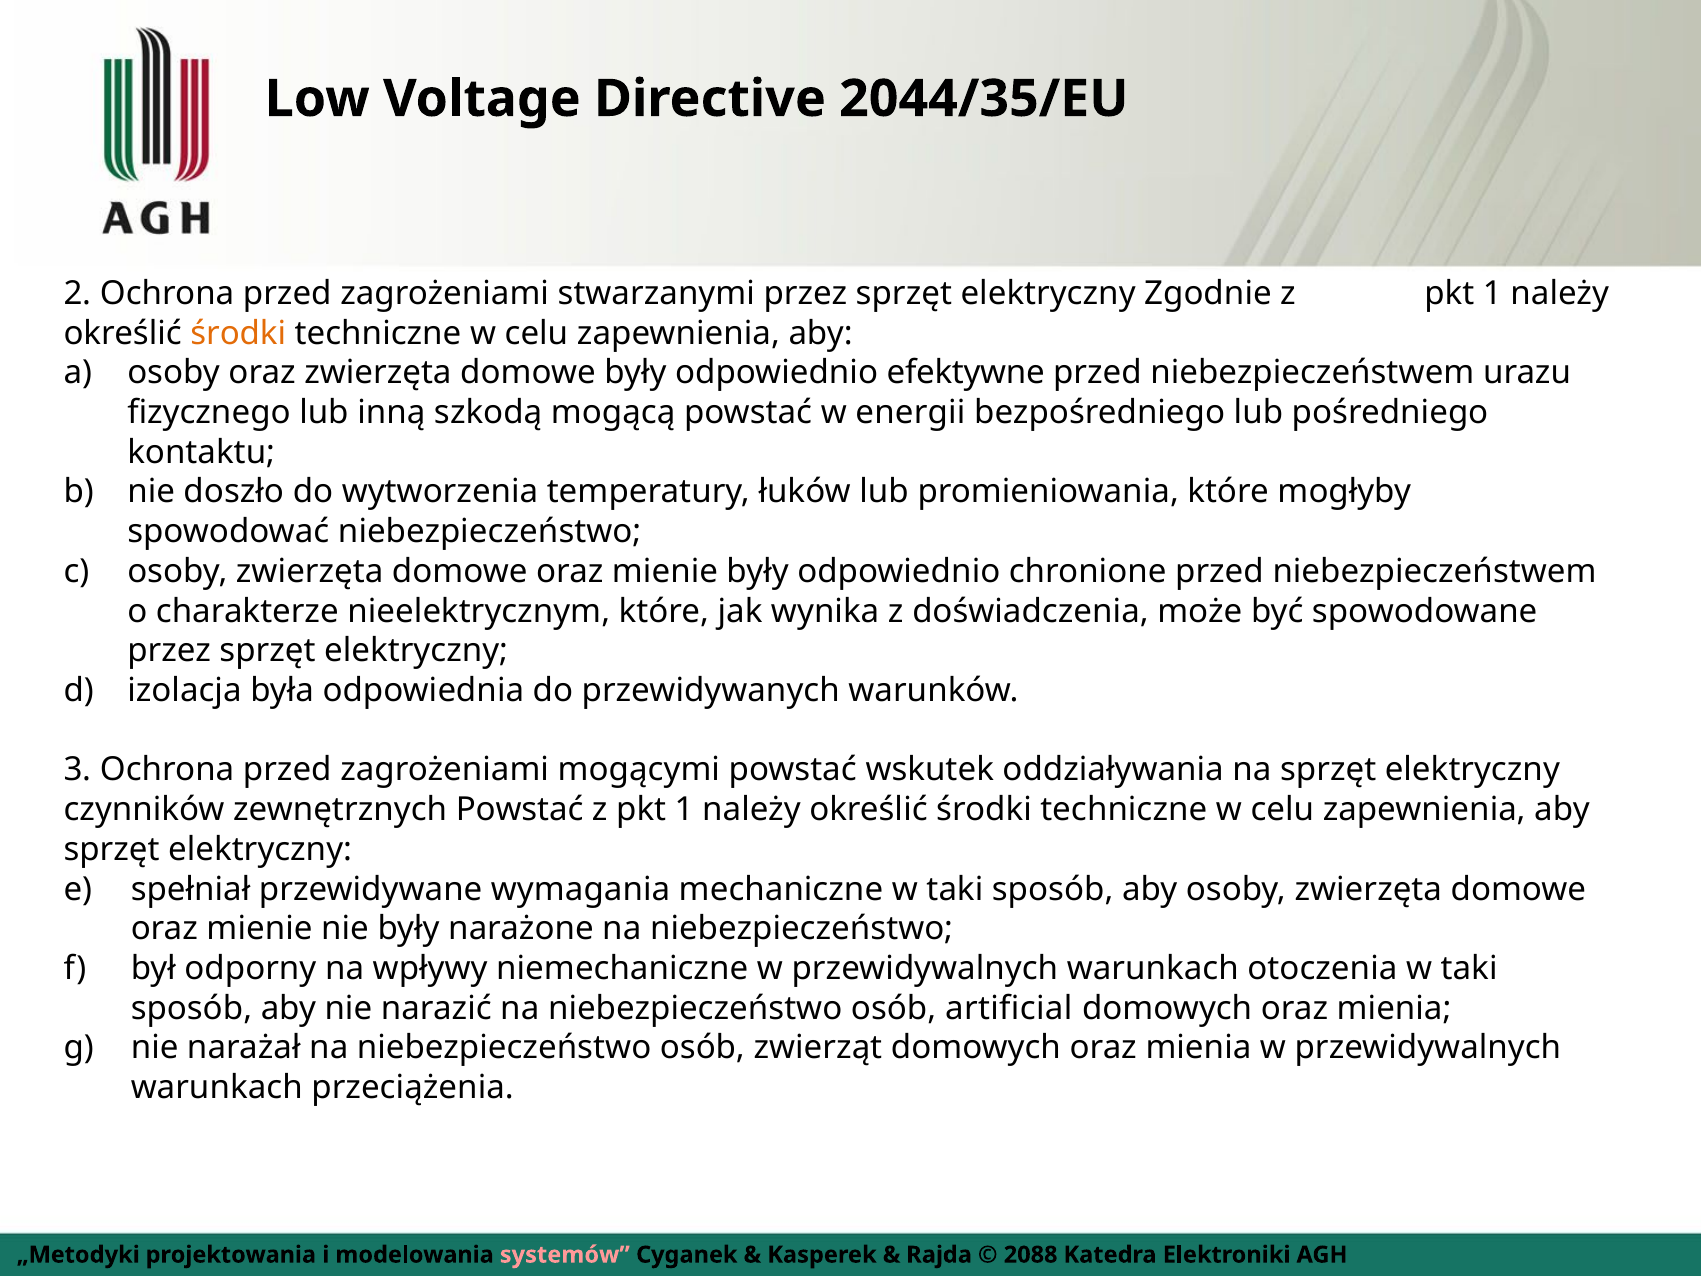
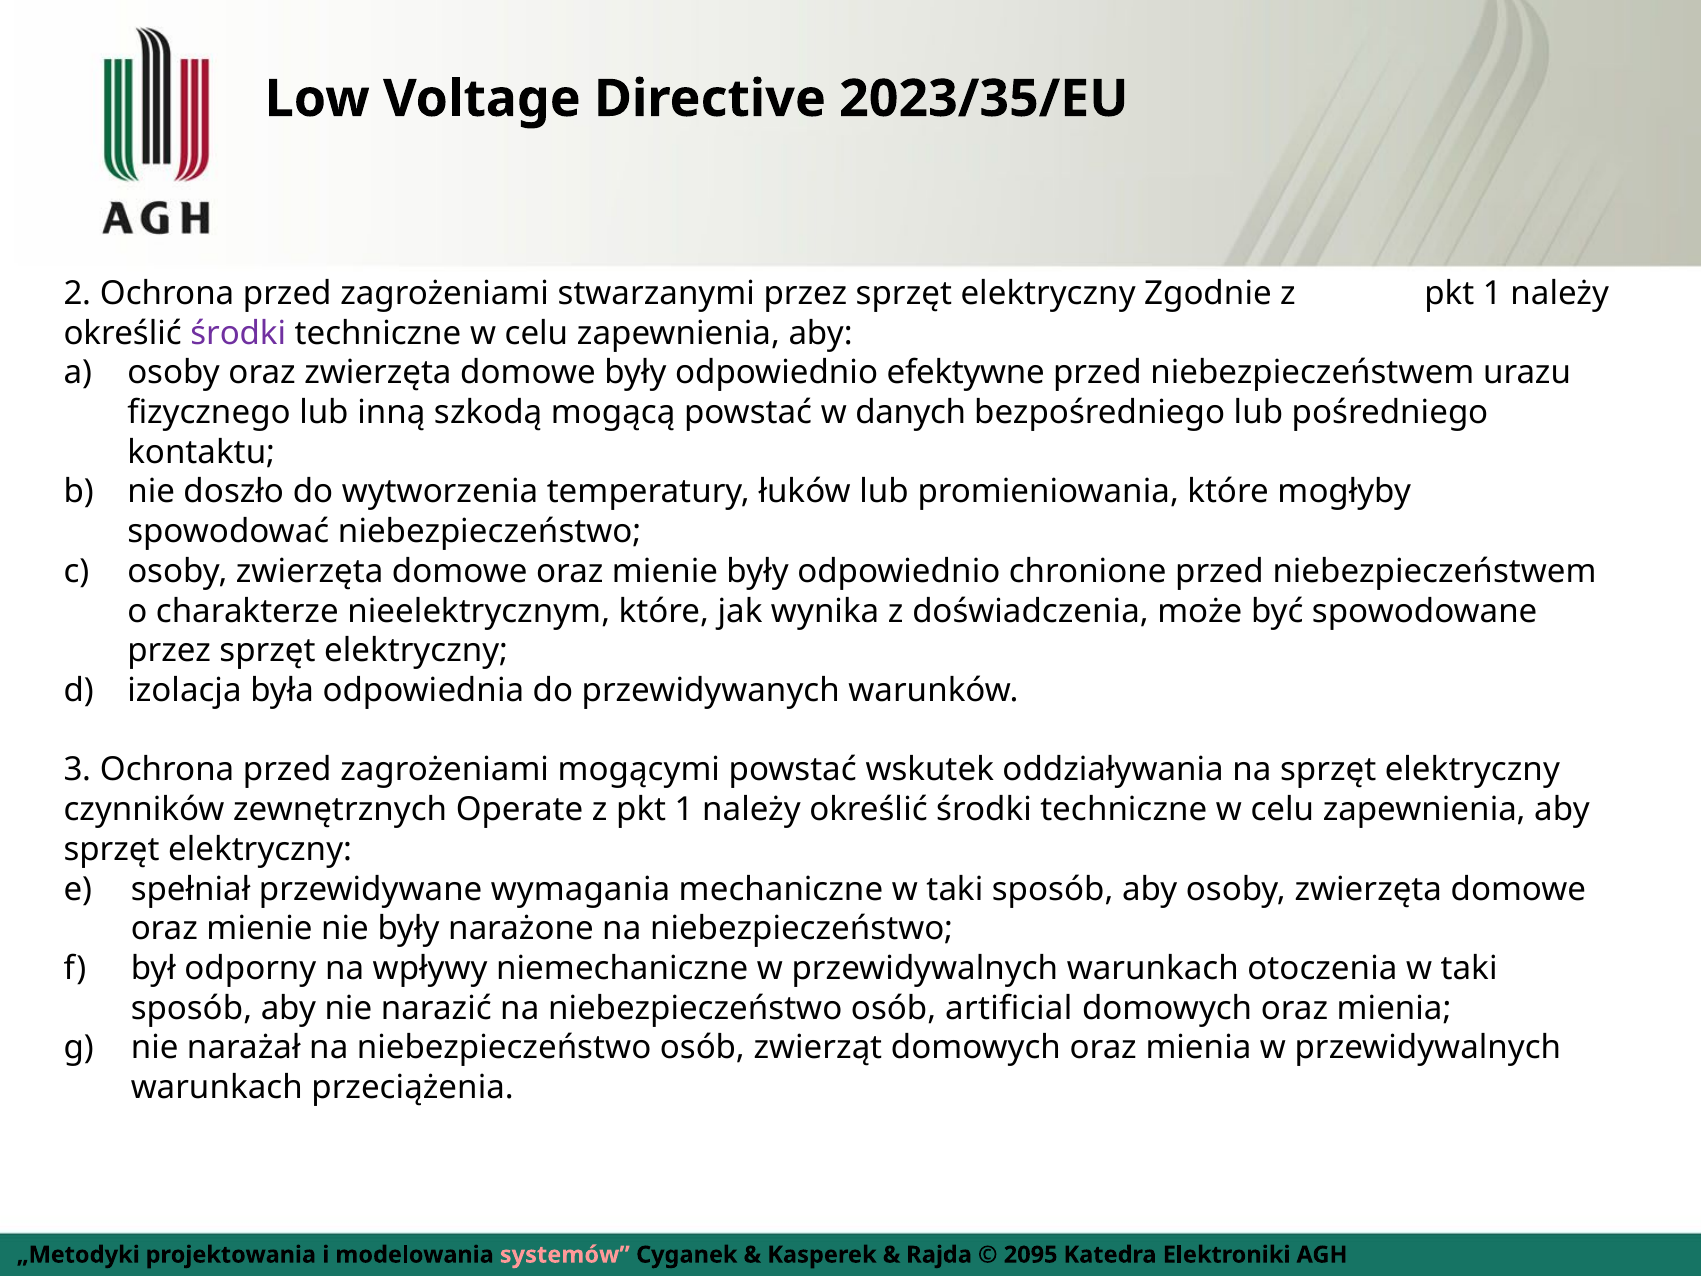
2044/35/EU: 2044/35/EU -> 2023/35/EU (984, 99)
środki colour: orange -> purple (238, 333)
energii: energii -> danych (911, 412)
zewnętrznych Powstać: Powstać -> Operate (520, 810)
2088: 2088 -> 2095 (1031, 1255)
